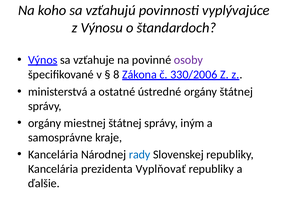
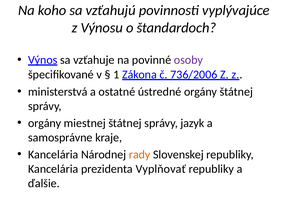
8: 8 -> 1 (116, 75)
330/2006: 330/2006 -> 736/2006 (194, 75)
iným: iným -> jazyk (192, 123)
rady colour: blue -> orange (140, 154)
